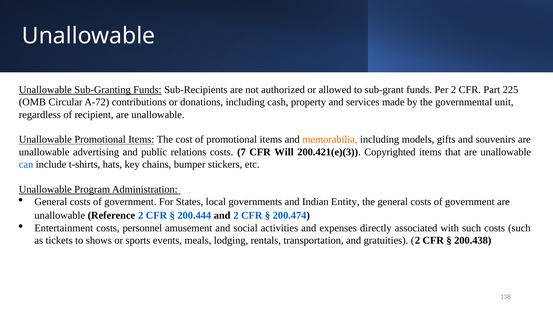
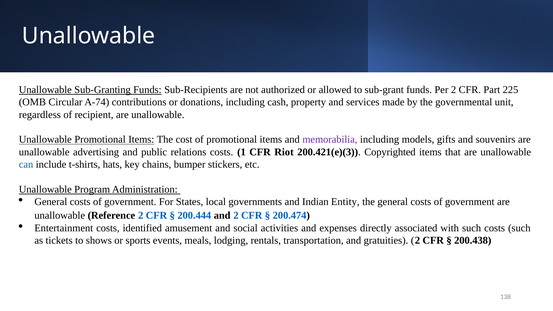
A-72: A-72 -> A-74 (97, 102)
memorabilia colour: orange -> purple (330, 140)
7: 7 -> 1 (241, 152)
Will: Will -> Riot (284, 152)
personnel: personnel -> identified (142, 228)
